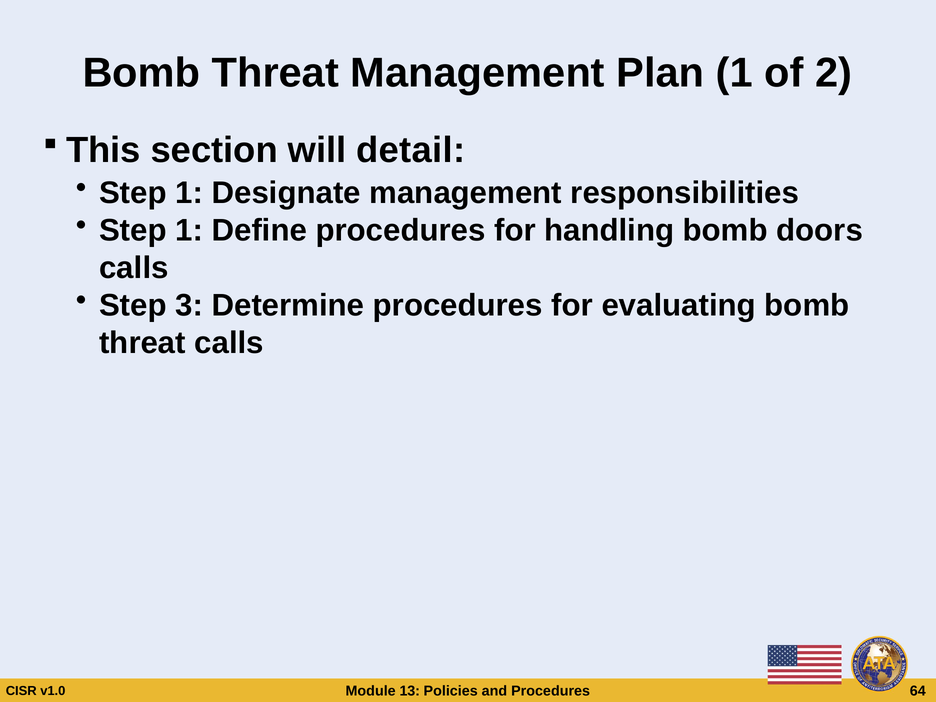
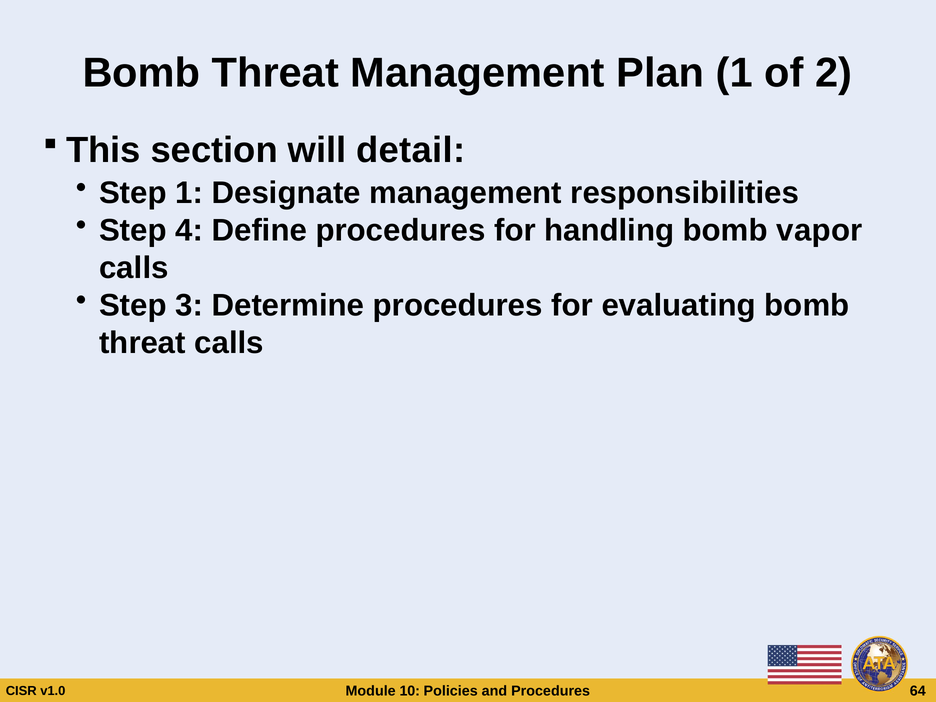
1: 1 -> 4 (189, 231)
doors: doors -> vapor (820, 231)
13: 13 -> 10 (410, 691)
